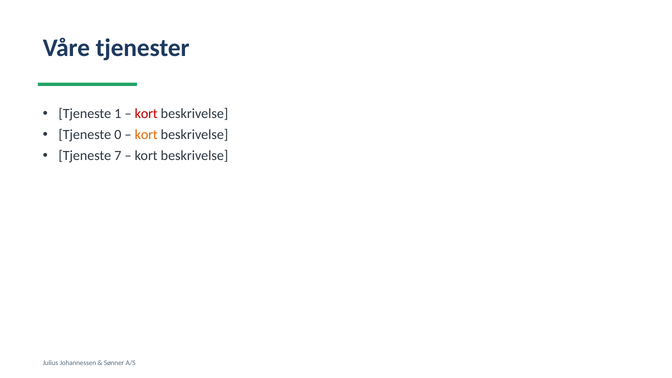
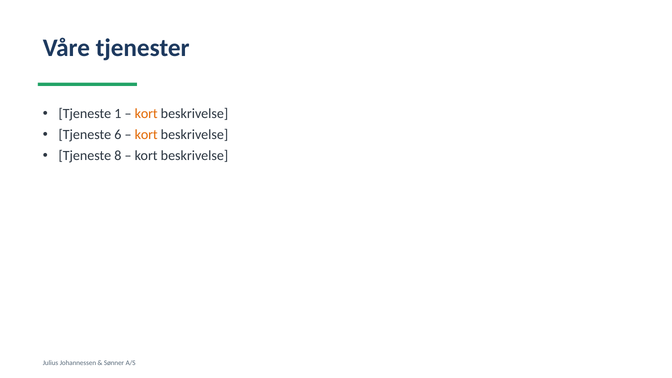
kort colour: red -> orange (146, 114)
0: 0 -> 6 (118, 135)
7: 7 -> 8 (118, 156)
